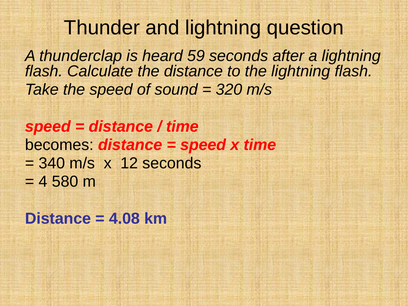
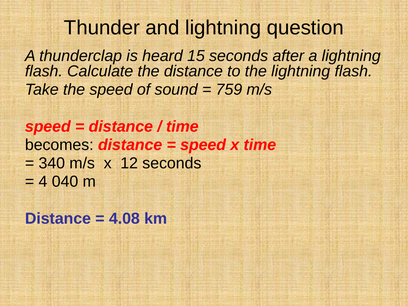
59: 59 -> 15 (196, 56)
320: 320 -> 759 (229, 90)
580: 580 -> 040 (65, 182)
